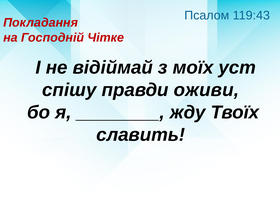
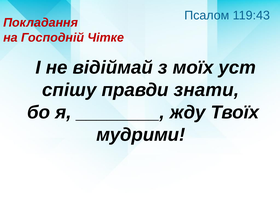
оживи: оживи -> знати (206, 90)
славить: славить -> мудрими (141, 135)
